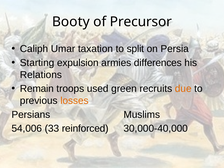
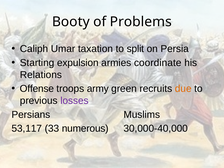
Precursor: Precursor -> Problems (141, 22)
differences: differences -> coordinate (158, 63)
Remain: Remain -> Offense (37, 89)
used: used -> army (98, 89)
losses colour: orange -> purple (74, 101)
54,006: 54,006 -> 53,117 (27, 129)
reinforced: reinforced -> numerous (85, 129)
